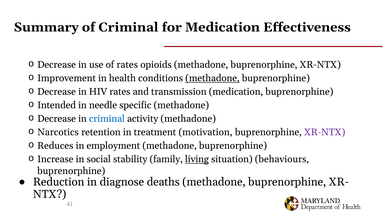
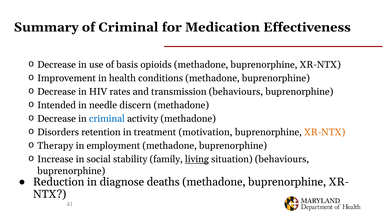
of rates: rates -> basis (127, 65)
methadone underline: present -> none (212, 78)
transmission medication: medication -> behaviours (236, 92)
specific: specific -> discern (135, 105)
Narcotics: Narcotics -> Disorders (58, 132)
XR-NTX colour: purple -> orange (325, 132)
Reduces: Reduces -> Therapy (55, 146)
